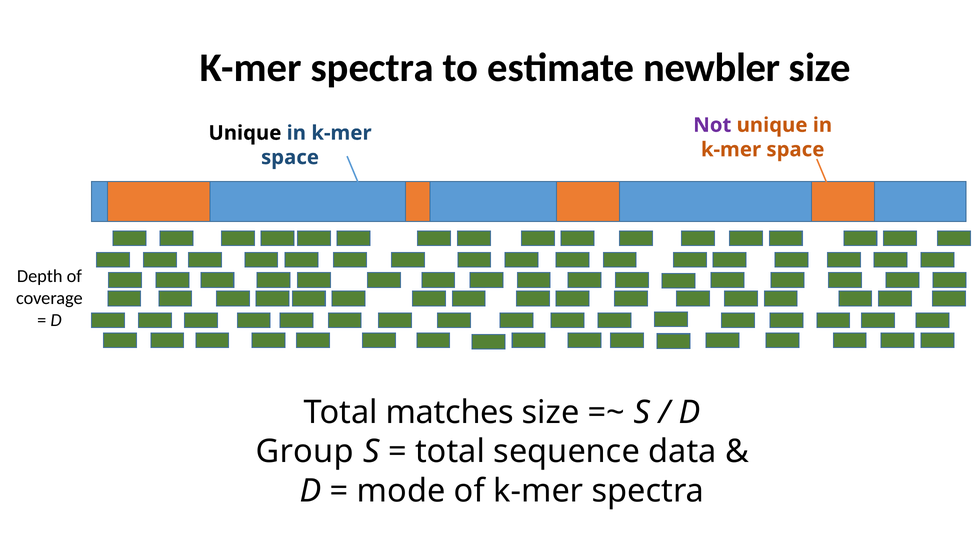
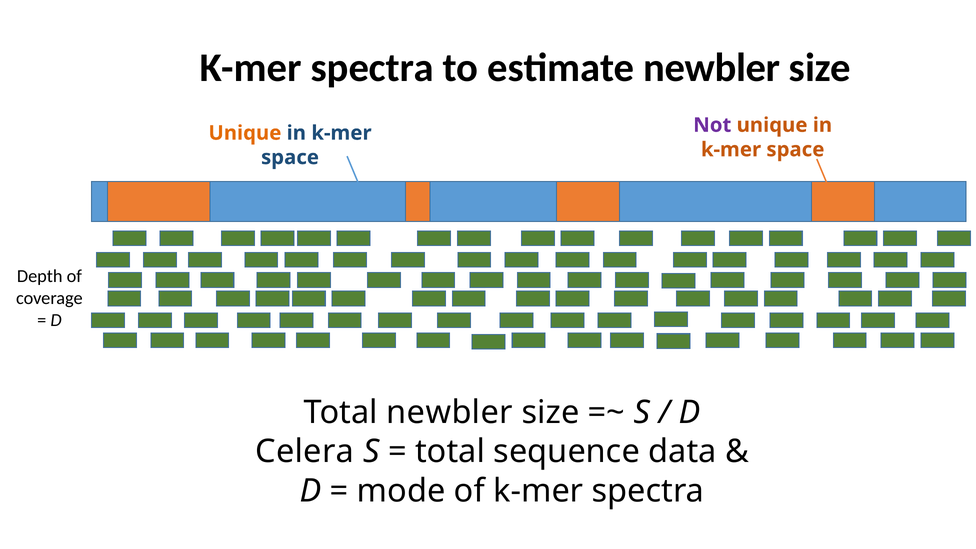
Unique colour: black -> orange (245, 133)
Total matches: matches -> newbler (450, 413)
Group: Group -> Celera (305, 452)
